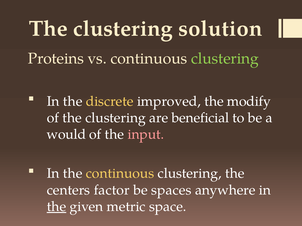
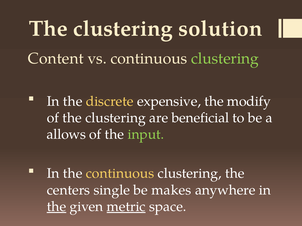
Proteins: Proteins -> Content (56, 59)
improved: improved -> expensive (169, 101)
would: would -> allows (66, 135)
input colour: pink -> light green (146, 135)
factor: factor -> single (112, 190)
spaces: spaces -> makes (171, 190)
metric underline: none -> present (126, 207)
